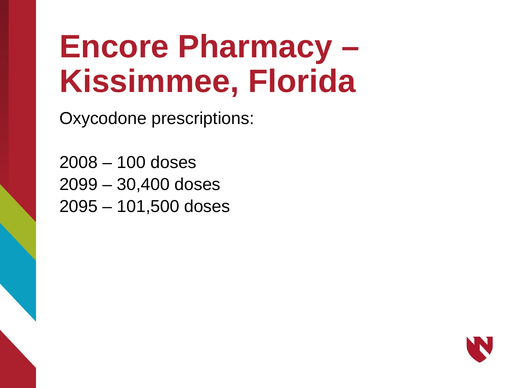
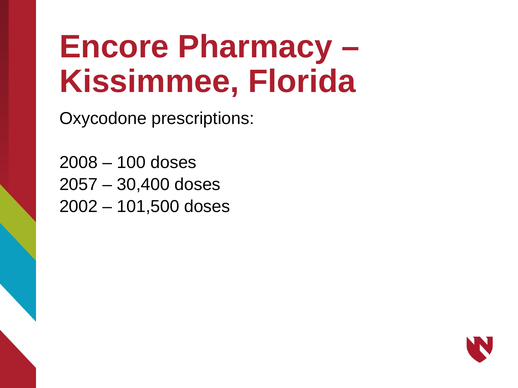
2099: 2099 -> 2057 (79, 185)
2095: 2095 -> 2002 (79, 207)
